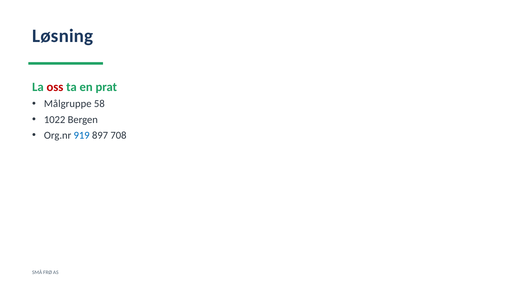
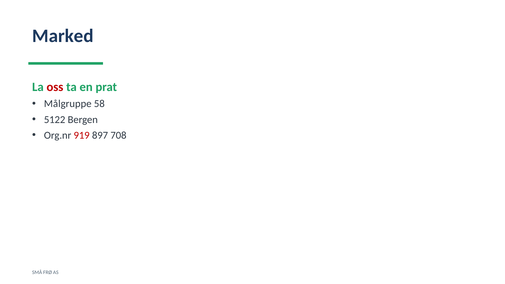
Løsning: Løsning -> Marked (63, 36)
1022: 1022 -> 5122 (55, 120)
919 colour: blue -> red (82, 135)
